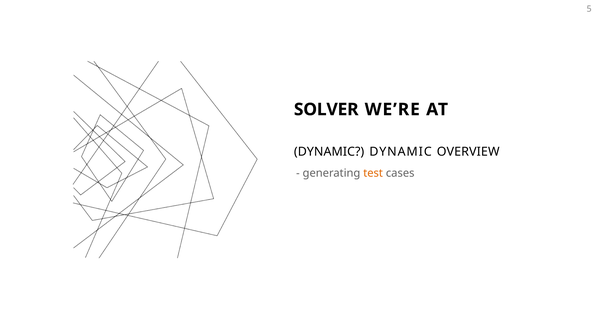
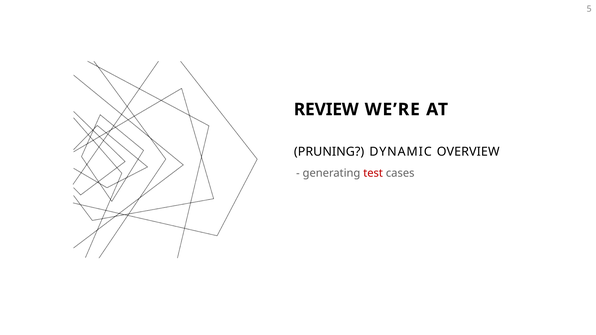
SOLVER: SOLVER -> REVIEW (326, 110)
DYNAMIC: DYNAMIC -> PRUNING (329, 152)
test colour: orange -> red (373, 173)
